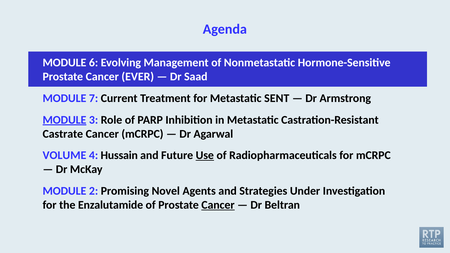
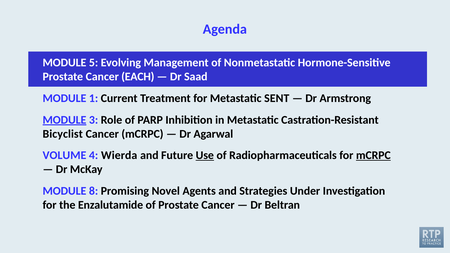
6: 6 -> 5 (94, 63)
EVER: EVER -> EACH (138, 77)
7: 7 -> 1 (94, 98)
Castrate: Castrate -> Bicyclist (63, 134)
Hussain: Hussain -> Wierda (119, 155)
mCRPC underline: none -> present (373, 155)
2: 2 -> 8 (94, 191)
Cancer underline: present -> none (218, 205)
